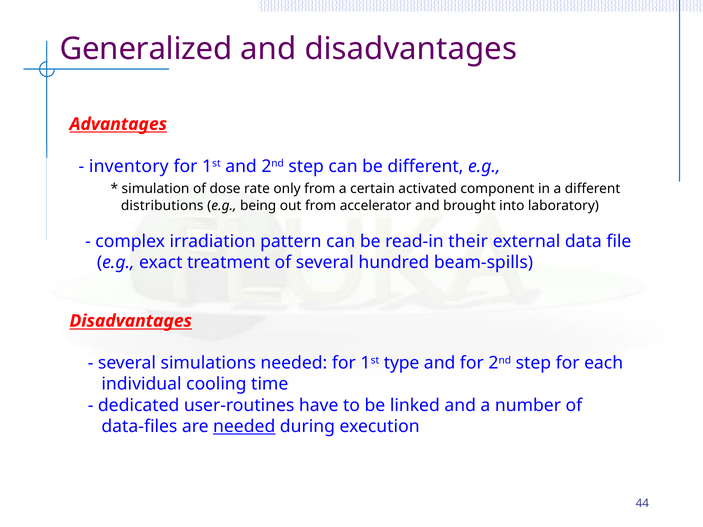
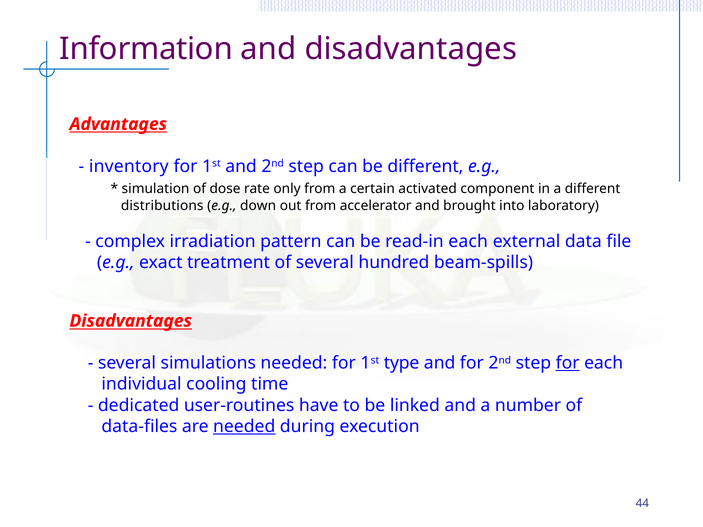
Generalized: Generalized -> Information (146, 49)
being: being -> down (258, 206)
read-in their: their -> each (468, 241)
for underline: none -> present (568, 363)
